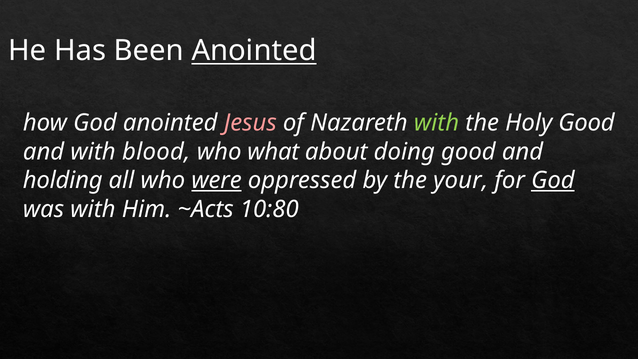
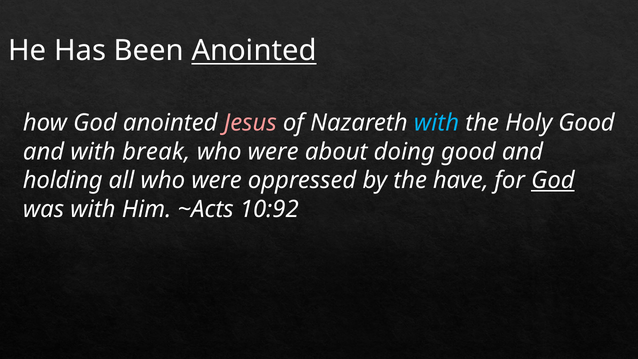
with colour: light green -> light blue (437, 123)
blood: blood -> break (156, 152)
what: what -> were (273, 152)
were underline: present -> none (217, 180)
your: your -> have (461, 180)
10:80: 10:80 -> 10:92 (269, 209)
